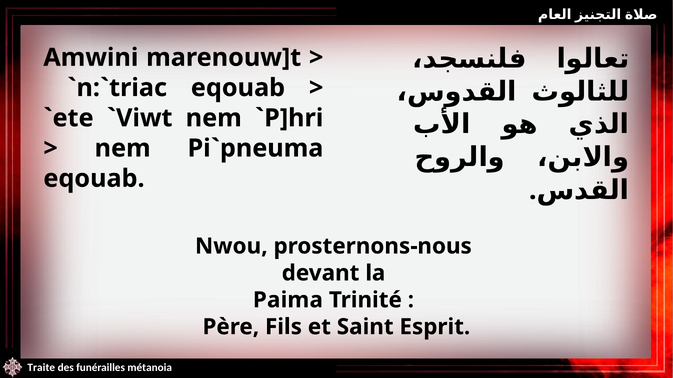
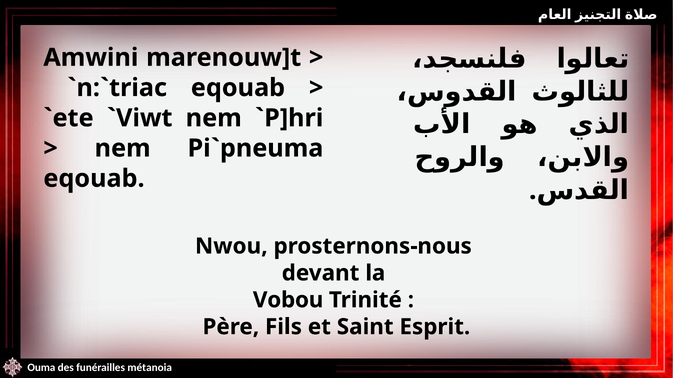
Paima: Paima -> Vobou (288, 300)
Traite: Traite -> Ouma (41, 368)
